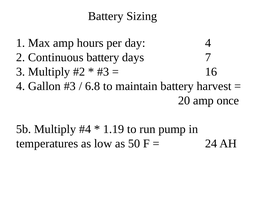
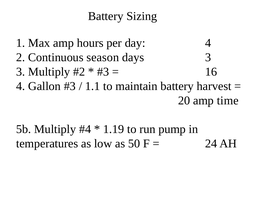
Continuous battery: battery -> season (103, 58)
days 7: 7 -> 3 (208, 58)
6.8: 6.8 -> 1.1 (93, 86)
once: once -> time (228, 101)
